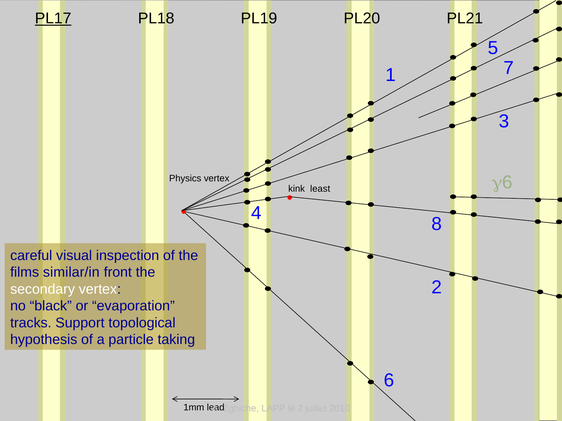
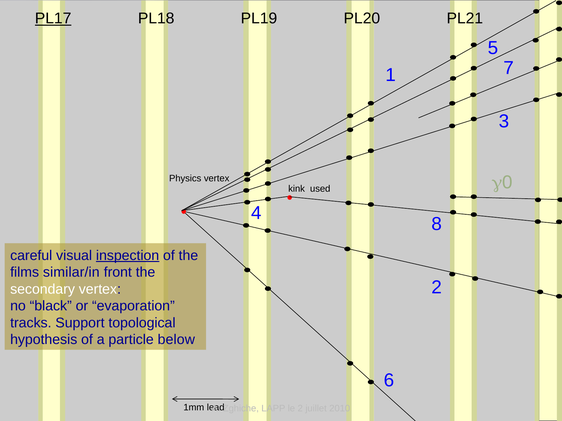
6: 6 -> 0 (507, 183)
least: least -> used (320, 189)
inspection underline: none -> present (128, 256)
taking: taking -> below (176, 340)
